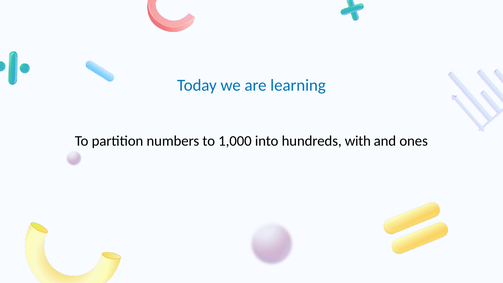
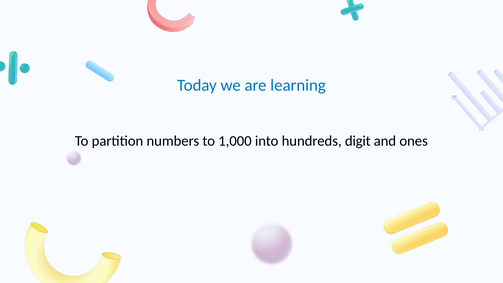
with: with -> digit (358, 141)
